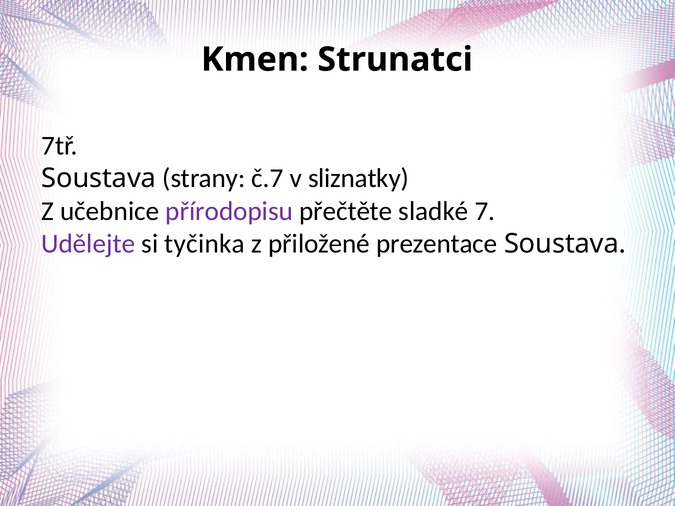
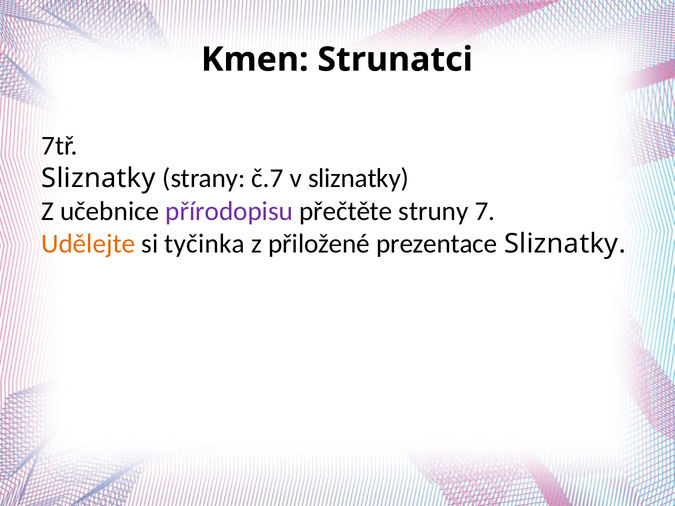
Soustava: Soustava -> Sliznatky (99, 178)
sladké: sladké -> struny (433, 211)
Udělejte colour: purple -> orange (88, 244)
prezentace Soustava: Soustava -> Sliznatky (565, 244)
